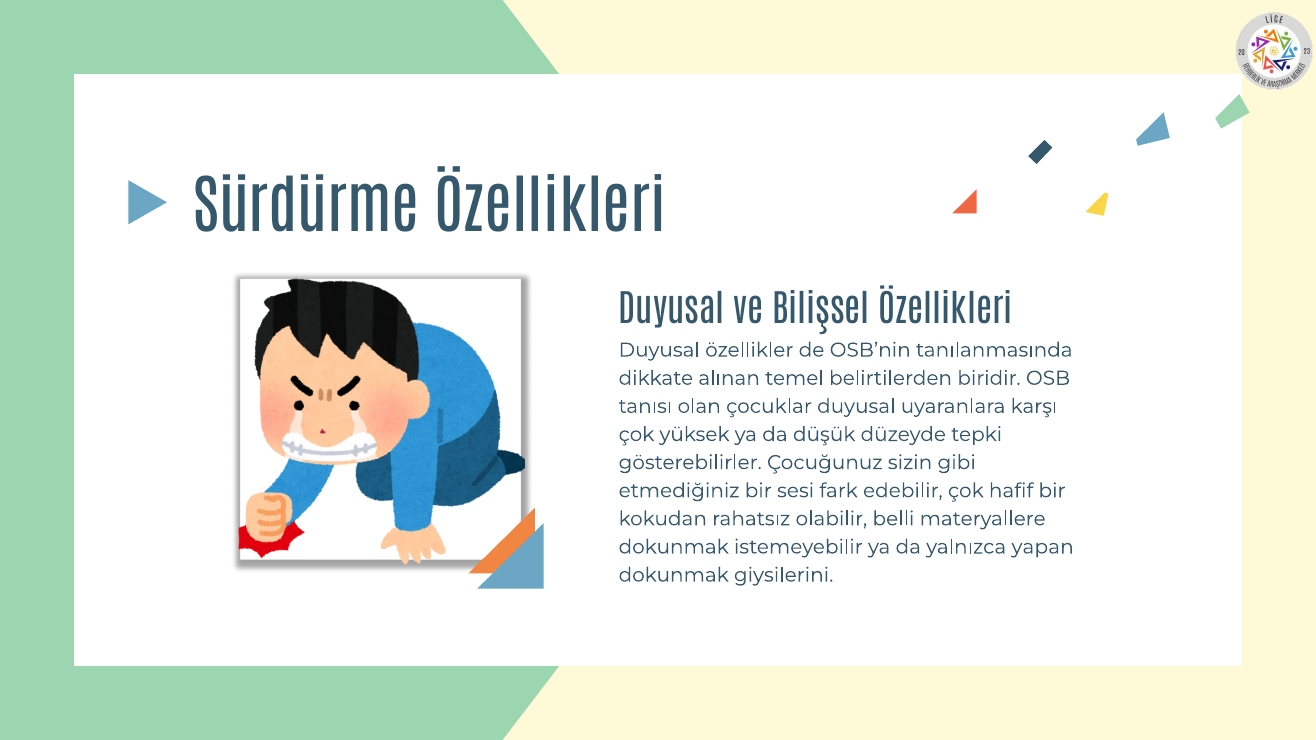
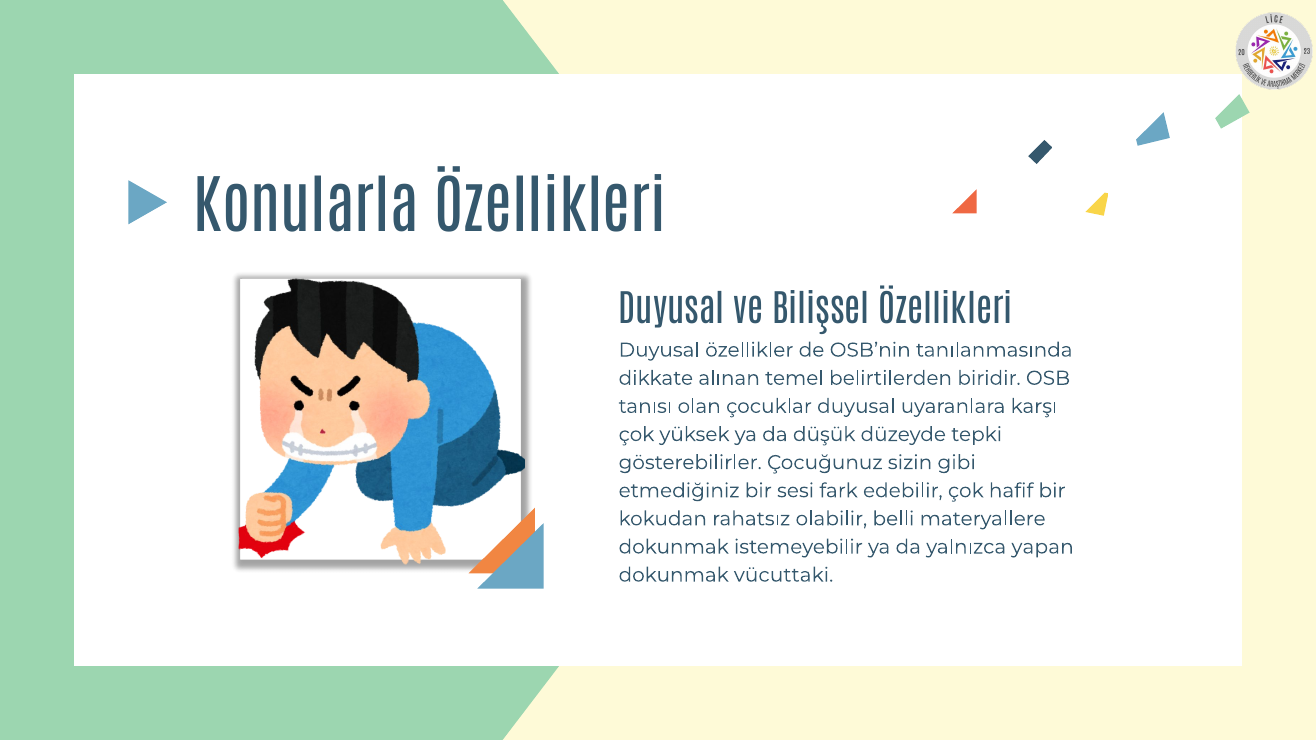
Sürdürme: Sürdürme -> Konularla (306, 210)
giysilerini: giysilerini -> vücuttaki (784, 575)
